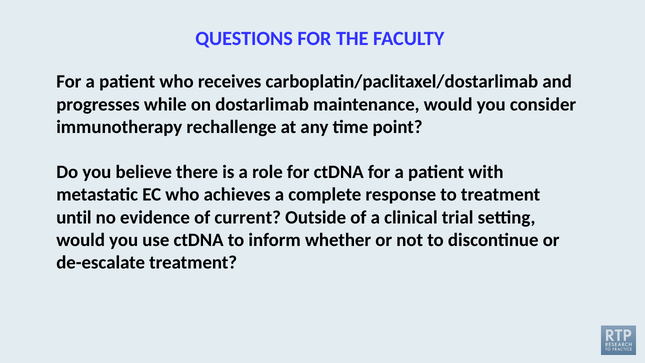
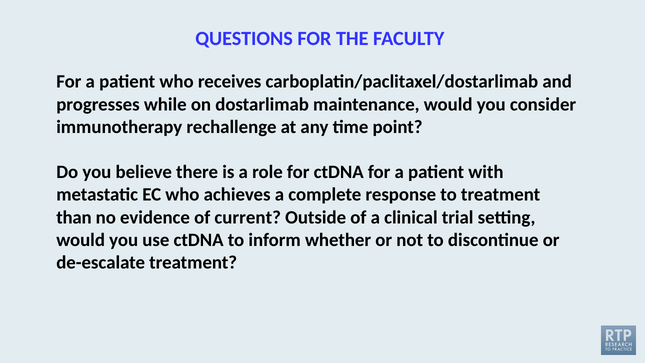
until: until -> than (74, 217)
